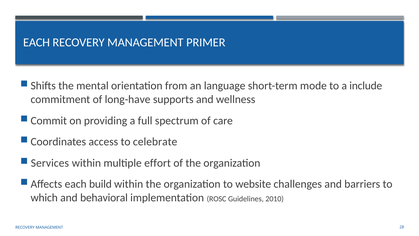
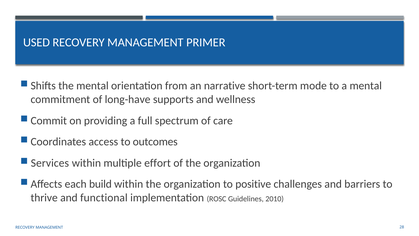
EACH: EACH -> USED (36, 42)
language: language -> narrative (225, 86)
a include: include -> mental (366, 86)
celebrate: celebrate -> outcomes (155, 142)
website: website -> positive (253, 184)
which: which -> thrive (44, 198)
behavioral: behavioral -> functional (104, 198)
